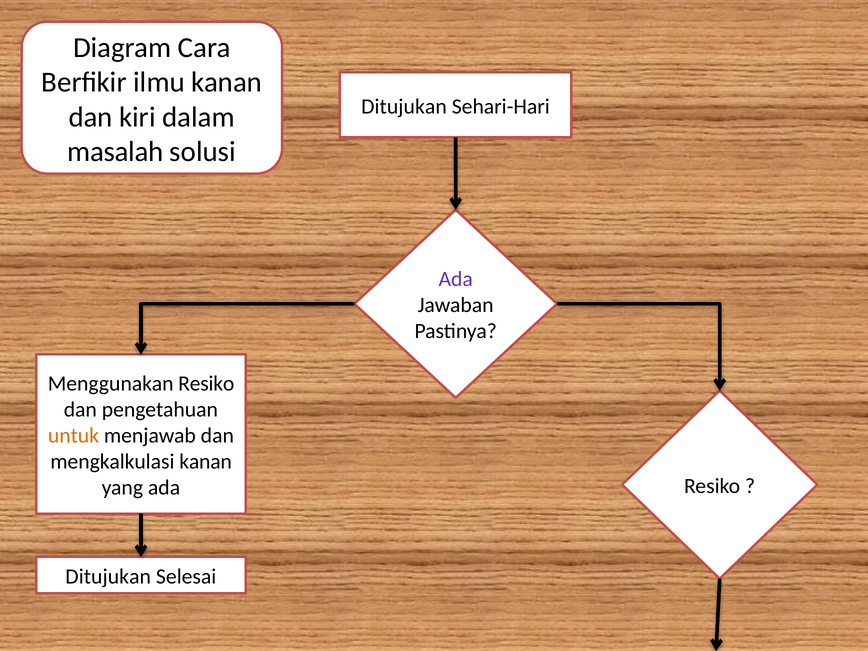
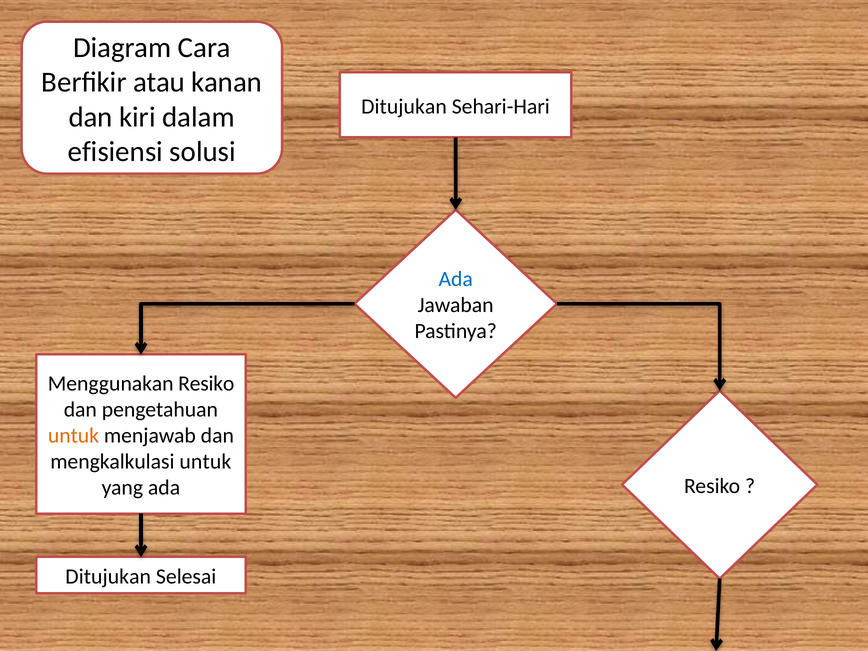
ilmu: ilmu -> atau (159, 82)
masalah: masalah -> efisiensi (115, 152)
Ada colour: purple -> blue (456, 279)
mengkalkulasi kanan: kanan -> untuk (205, 462)
